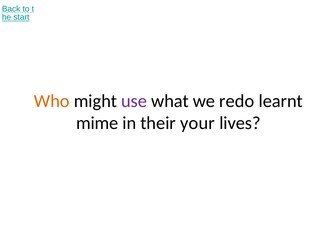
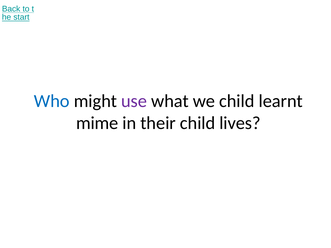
Who colour: orange -> blue (52, 101)
we redo: redo -> child (237, 101)
their your: your -> child (198, 123)
